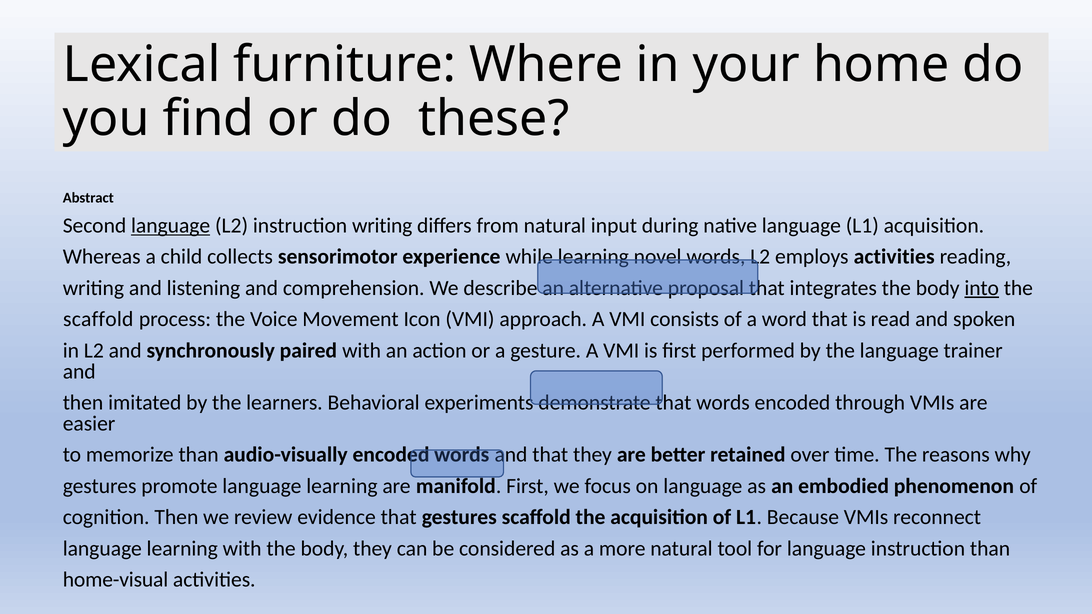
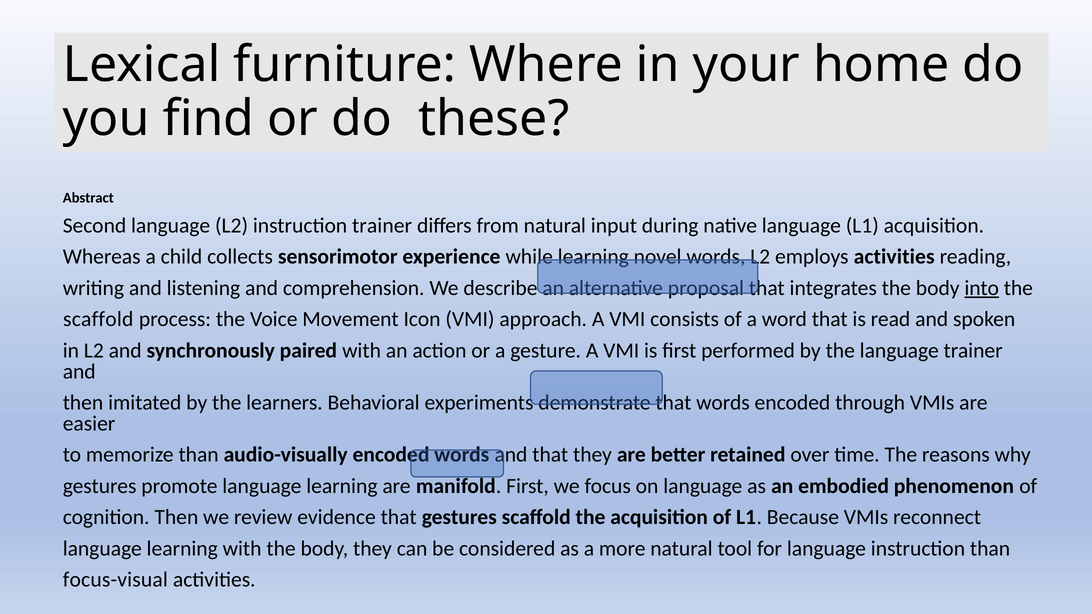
language underline: present -> none (171, 226)
instruction writing: writing -> trainer (382, 226)
home-visual: home-visual -> focus-visual (115, 580)
